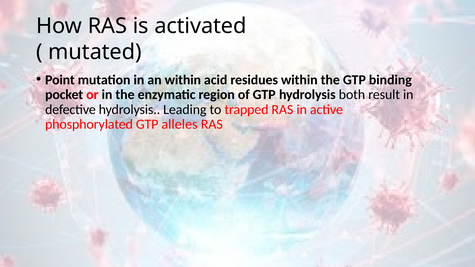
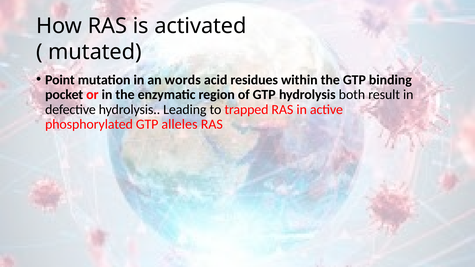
an within: within -> words (183, 80)
